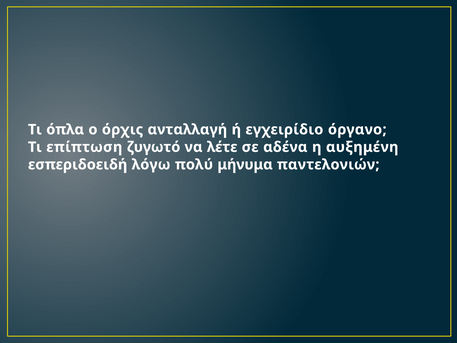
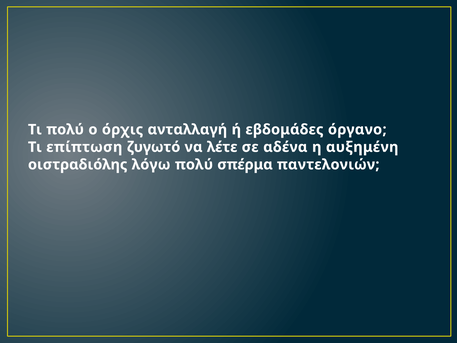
Τι όπλα: όπλα -> πολύ (65, 129)
εγχειρίδιο: εγχειρίδιο -> εβδομάδες (284, 129)
εσπεριδοειδή: εσπεριδοειδή -> οιστραδιόλης (78, 164)
μήνυμα: μήνυμα -> σπέρμα (245, 164)
